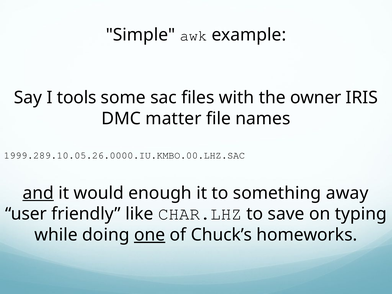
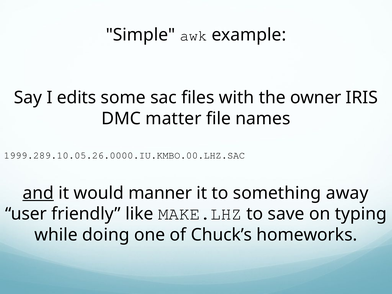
tools: tools -> edits (77, 98)
enough: enough -> manner (160, 193)
CHAR.LHZ: CHAR.LHZ -> MAKE.LHZ (200, 214)
one underline: present -> none (150, 235)
